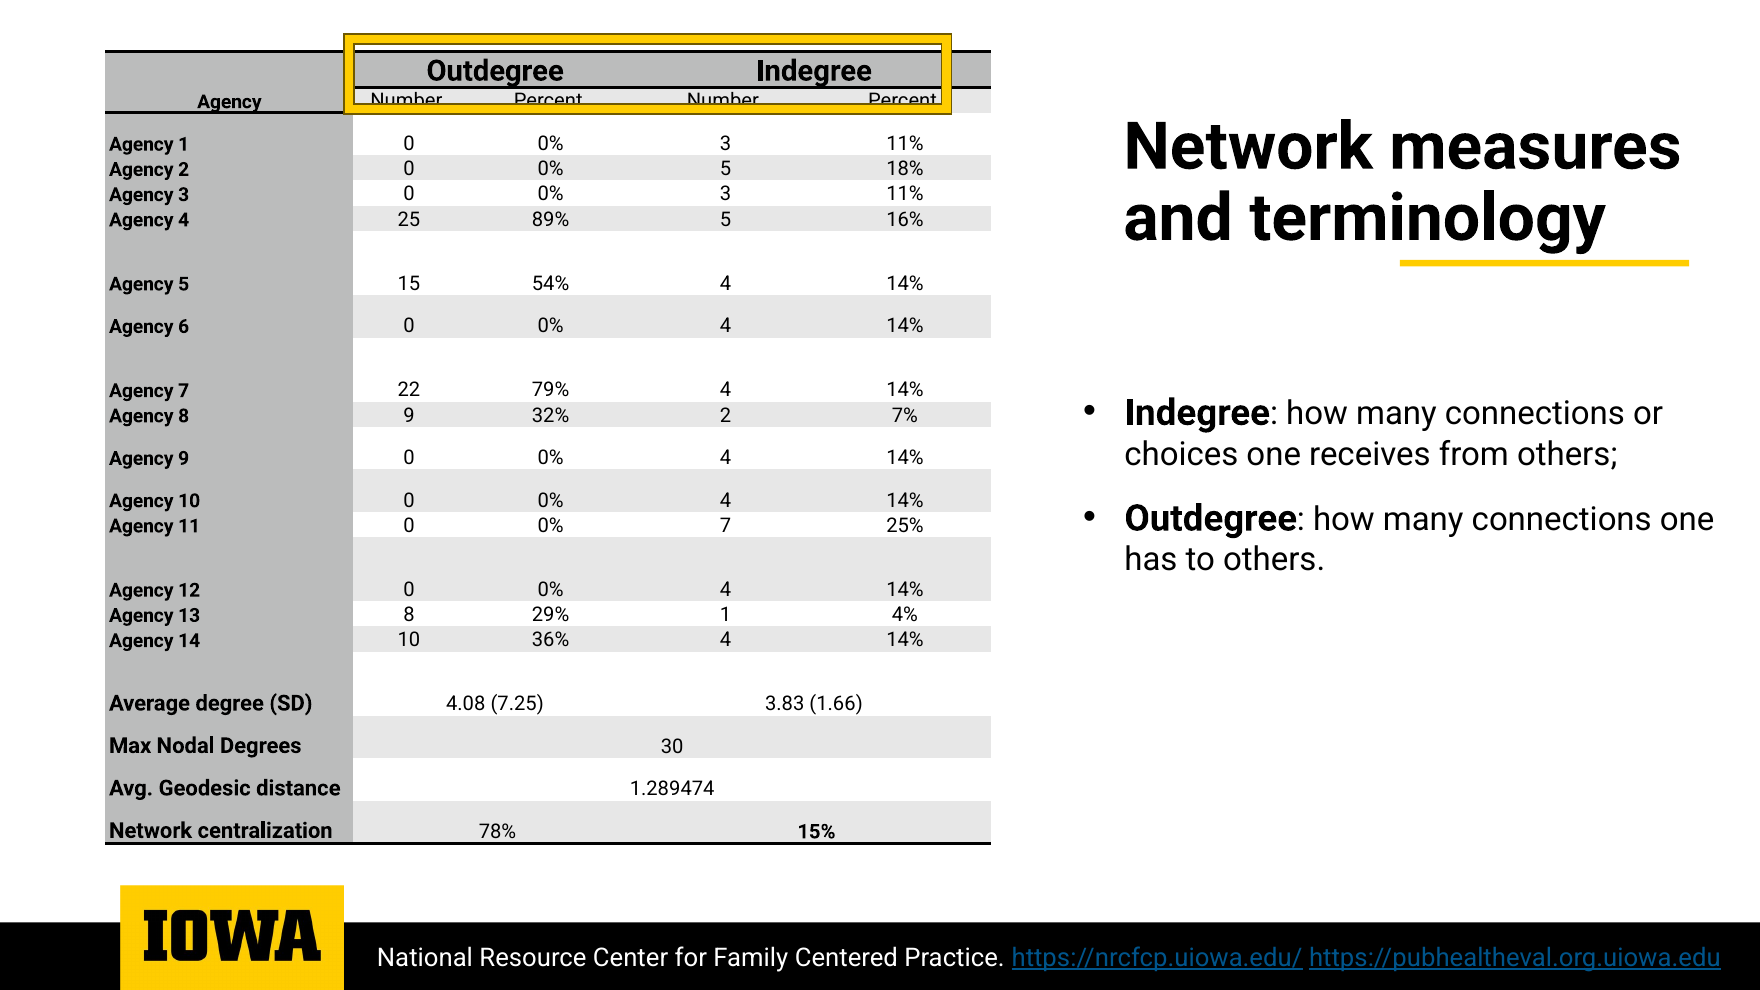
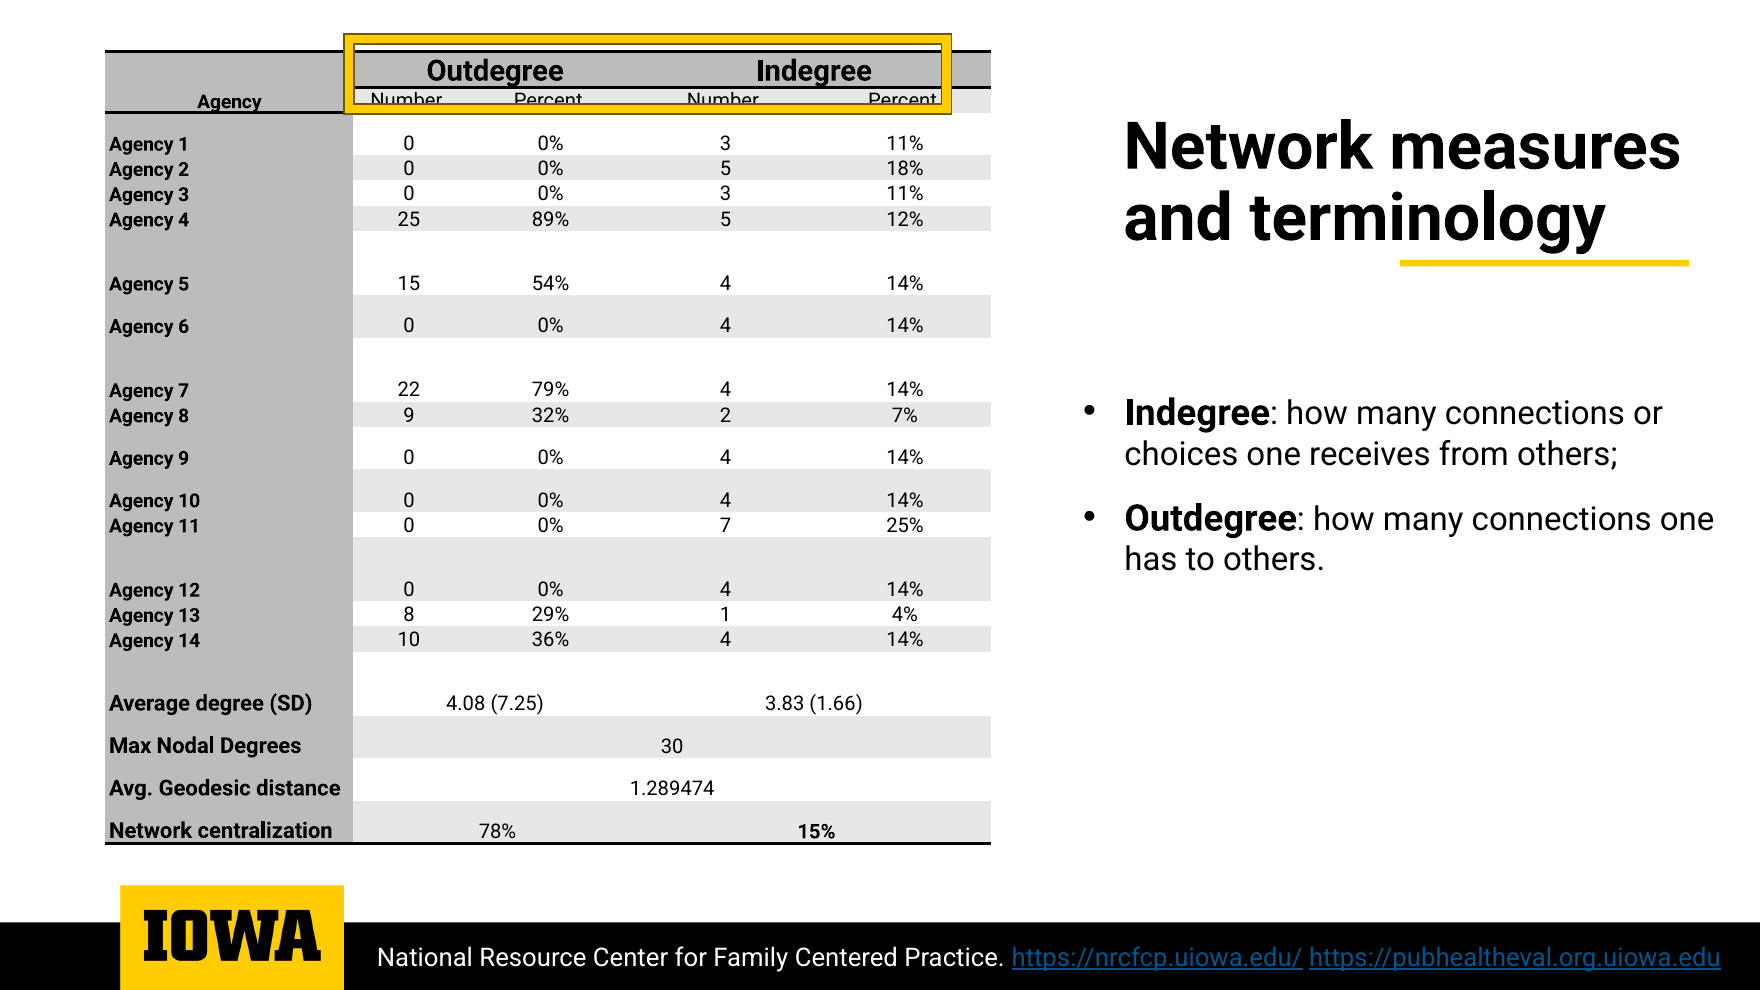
16%: 16% -> 12% (905, 219)
